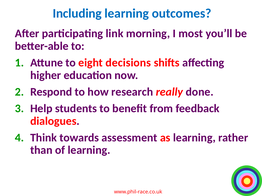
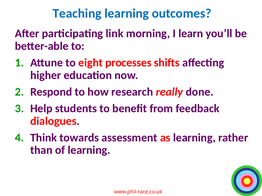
Including: Including -> Teaching (77, 13)
most: most -> learn (191, 34)
decisions: decisions -> processes (128, 63)
